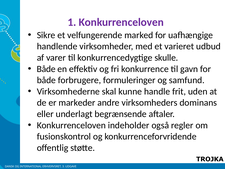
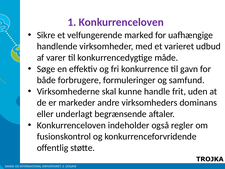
skulle: skulle -> måde (166, 58)
Både: Både -> Søge (46, 69)
